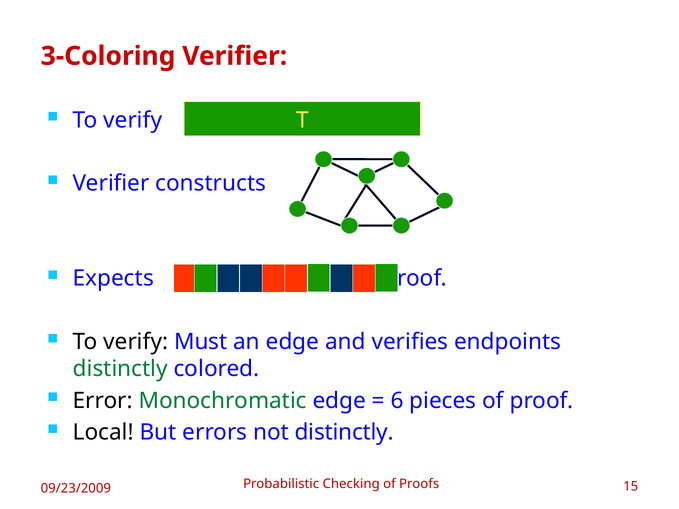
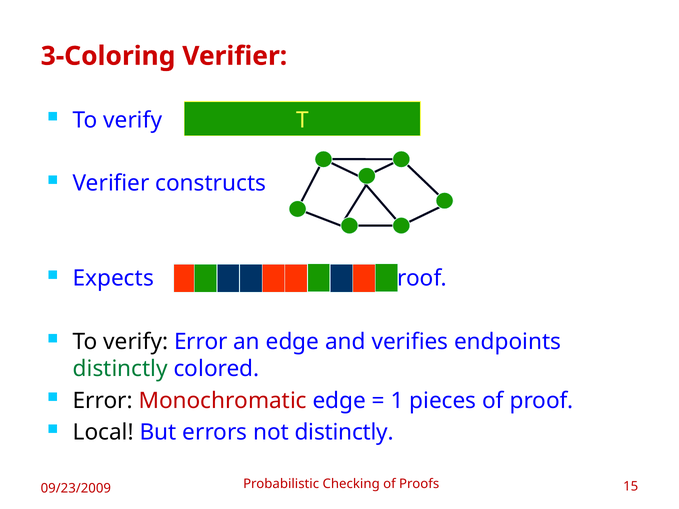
verify Must: Must -> Error (201, 342)
Monochromatic colour: green -> red (223, 401)
6: 6 -> 1 (397, 401)
